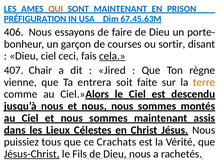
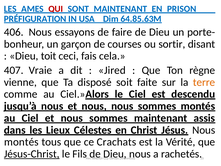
QUI colour: orange -> red (56, 9)
67.45.63M: 67.45.63M -> 64.85.63M (141, 19)
Dieu ciel: ciel -> toit (49, 56)
cela underline: present -> none (112, 56)
Chair: Chair -> Vraie (40, 70)
entrera: entrera -> disposé (95, 82)
puissiez: puissiez -> montés (21, 142)
